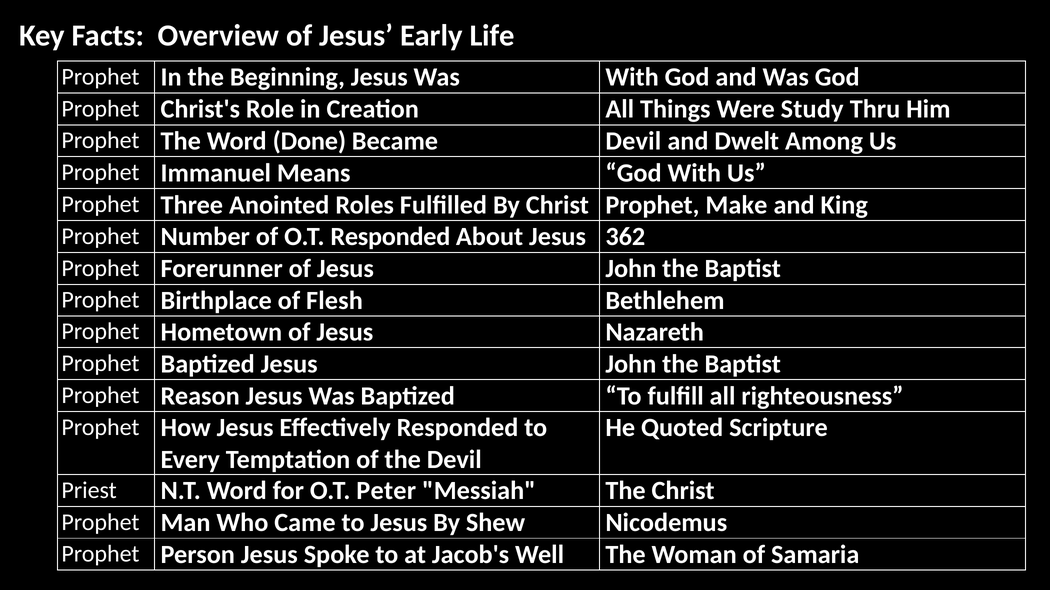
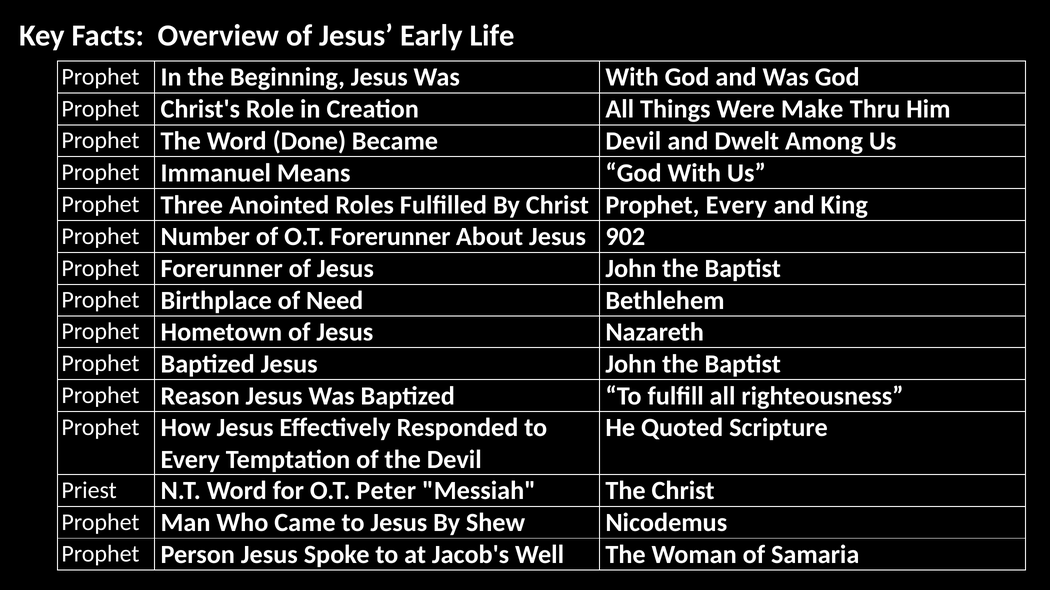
Study: Study -> Make (812, 109)
Prophet Make: Make -> Every (736, 205)
O.T Responded: Responded -> Forerunner (390, 237)
362: 362 -> 902 (625, 237)
Flesh: Flesh -> Need (335, 301)
